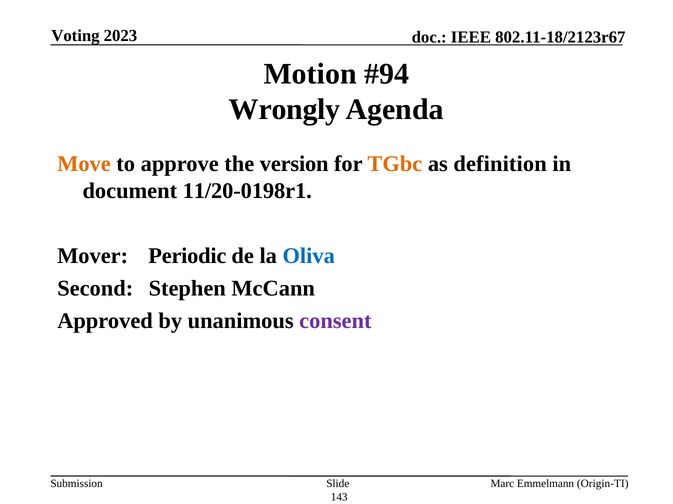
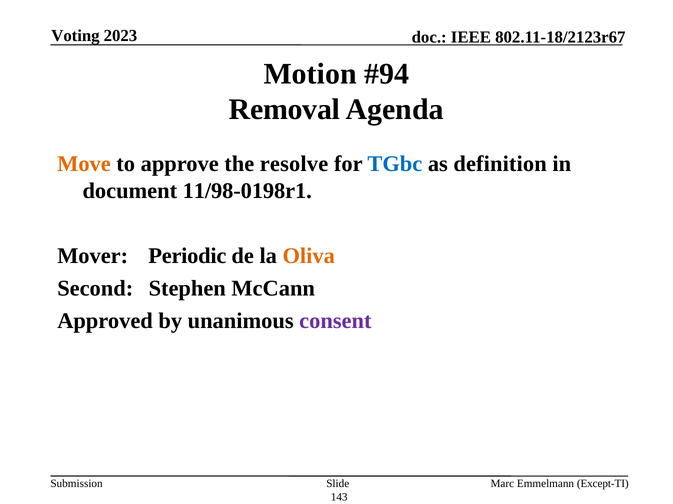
Wrongly: Wrongly -> Removal (285, 110)
version: version -> resolve (294, 164)
TGbc colour: orange -> blue (395, 164)
11/20-0198r1: 11/20-0198r1 -> 11/98-0198r1 (247, 191)
Oliva colour: blue -> orange (309, 256)
Origin-TI: Origin-TI -> Except-TI (603, 484)
